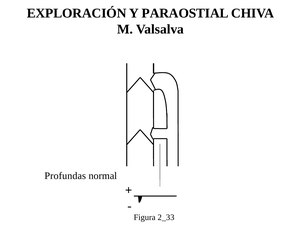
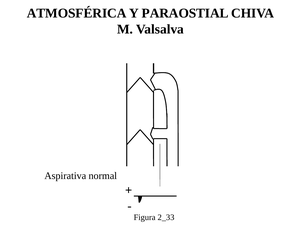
EXPLORACIÓN: EXPLORACIÓN -> ATMOSFÉRICA (77, 13)
Profundas: Profundas -> Aspirativa (65, 176)
